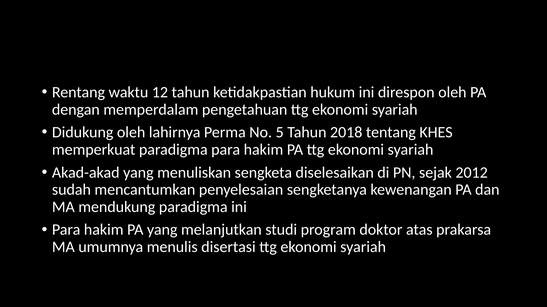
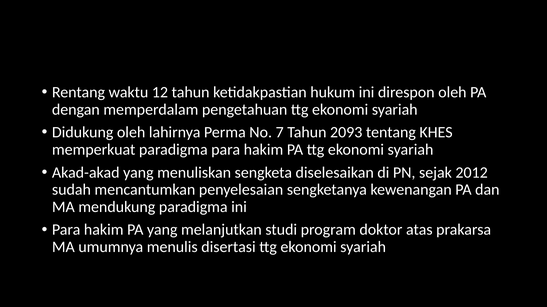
5: 5 -> 7 (280, 133)
2018: 2018 -> 2093 (346, 133)
